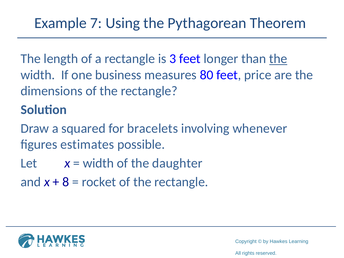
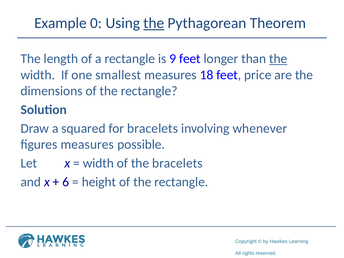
7: 7 -> 0 (96, 23)
the underline: none -> present (154, 23)
3: 3 -> 9 (173, 59)
business: business -> smallest (118, 75)
80: 80 -> 18 (207, 75)
figures estimates: estimates -> measures (87, 144)
the daughter: daughter -> bracelets (177, 163)
8: 8 -> 6 (66, 182)
rocket: rocket -> height (99, 182)
